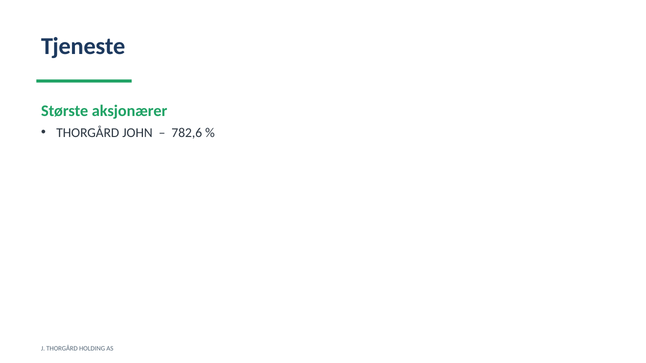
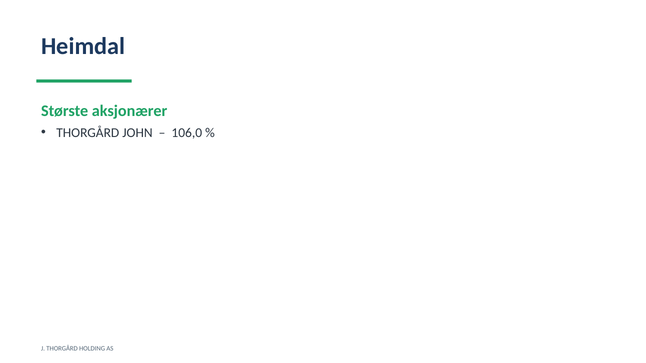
Tjeneste: Tjeneste -> Heimdal (83, 46)
782,6: 782,6 -> 106,0 (187, 133)
